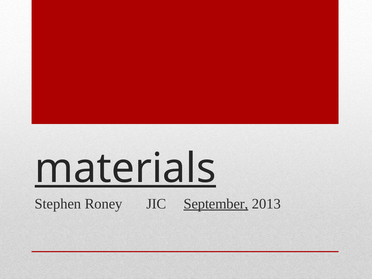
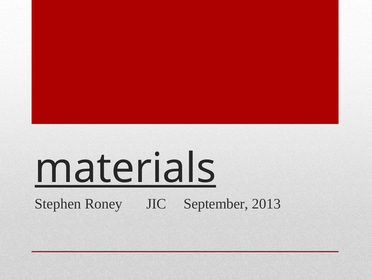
September underline: present -> none (216, 204)
